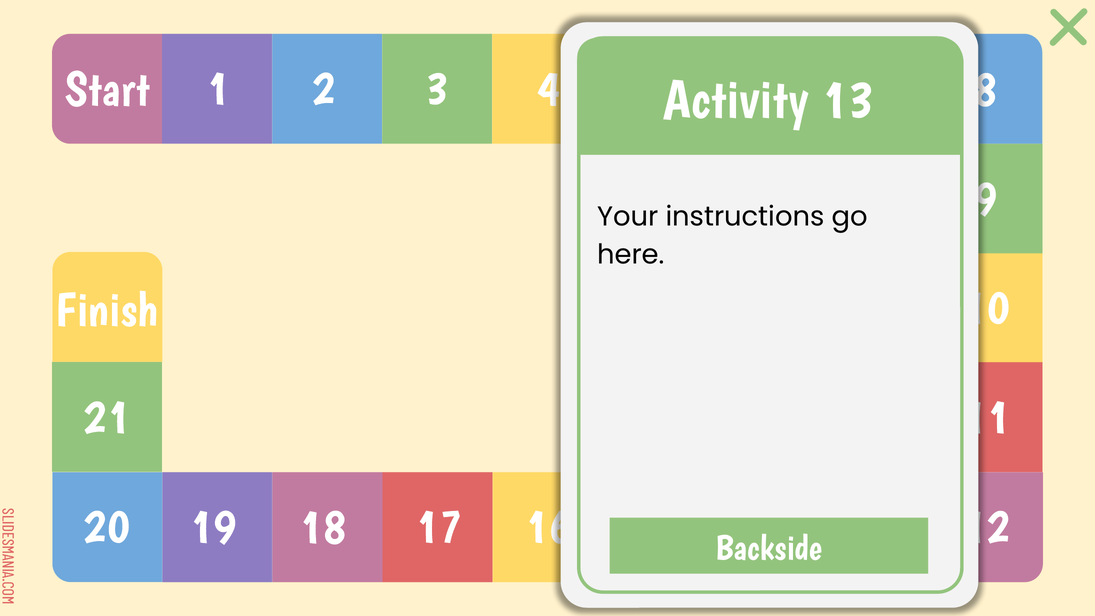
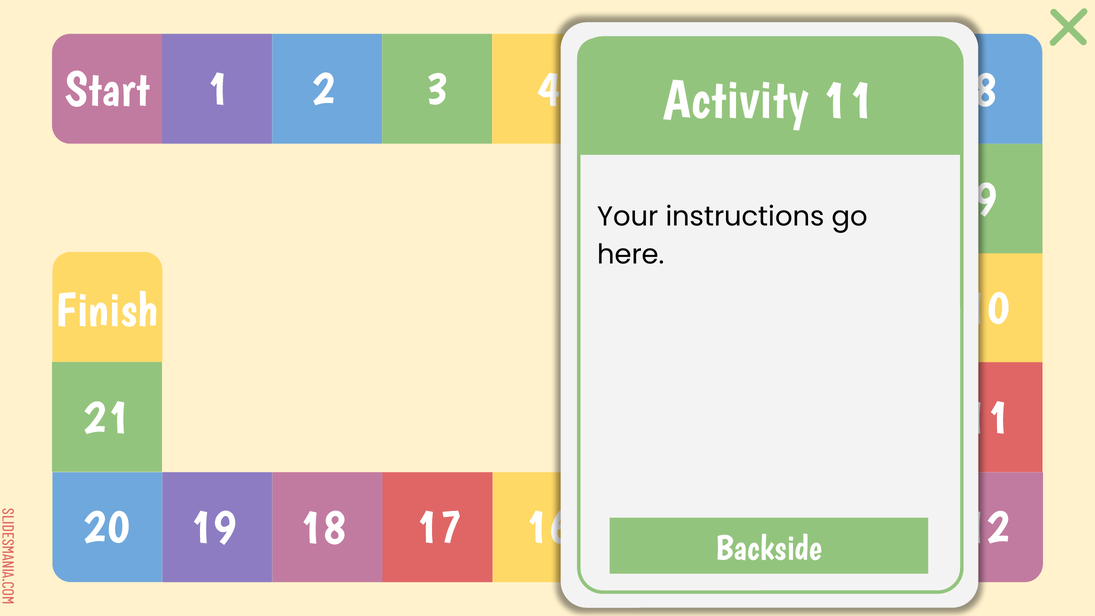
13: 13 -> 11 (848, 100)
